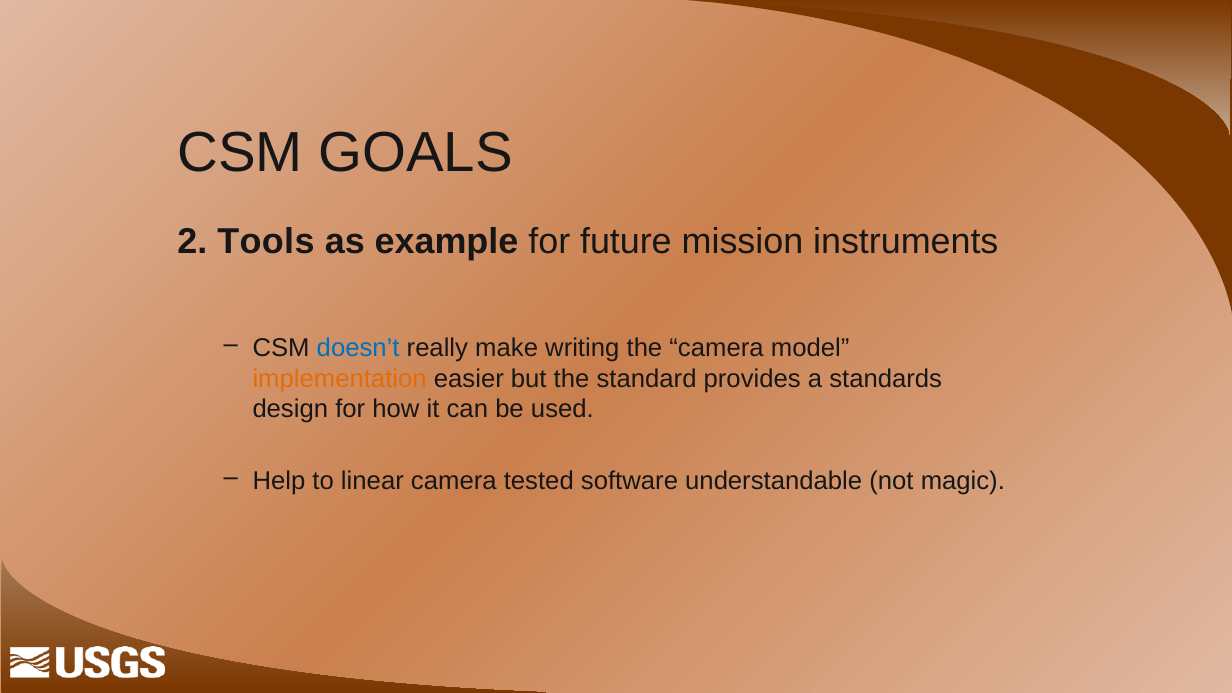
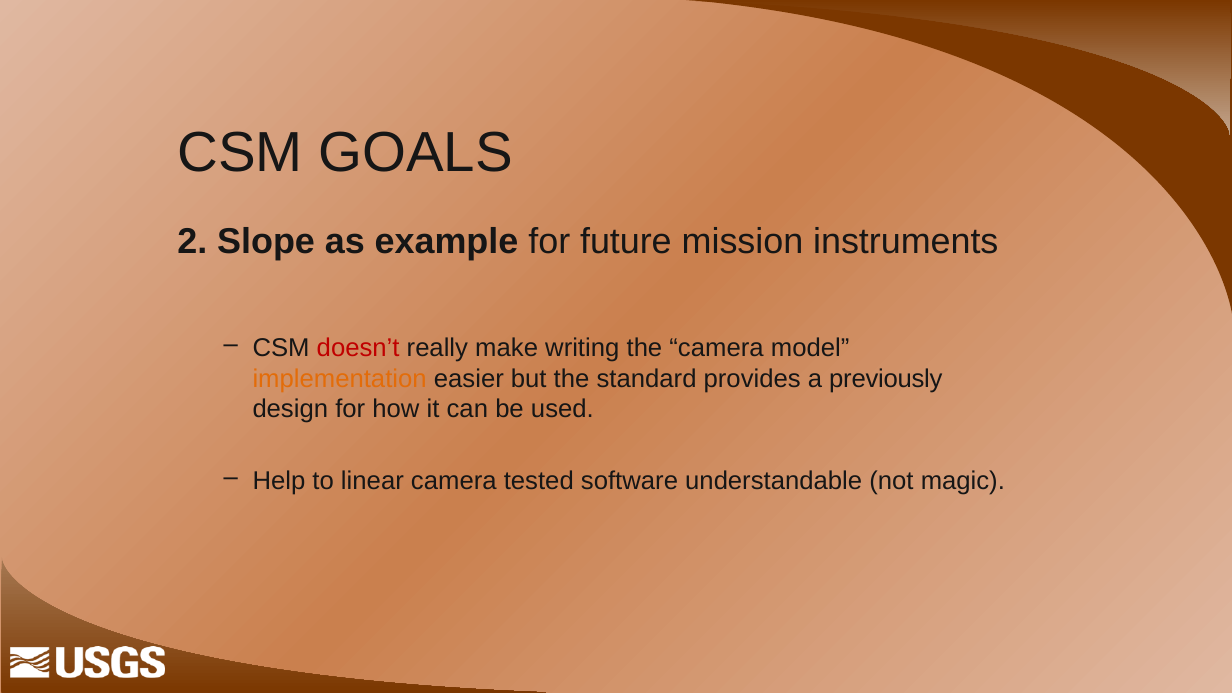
Tools: Tools -> Slope (266, 242)
doesn’t colour: blue -> red (358, 348)
standards: standards -> previously (886, 379)
